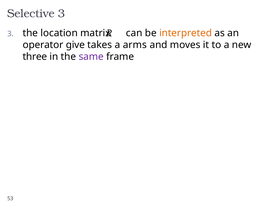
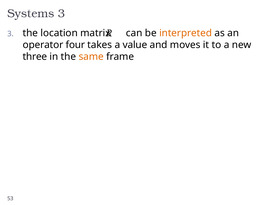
Selective: Selective -> Systems (31, 14)
give: give -> four (75, 45)
arms: arms -> value (135, 45)
same colour: purple -> orange (91, 57)
